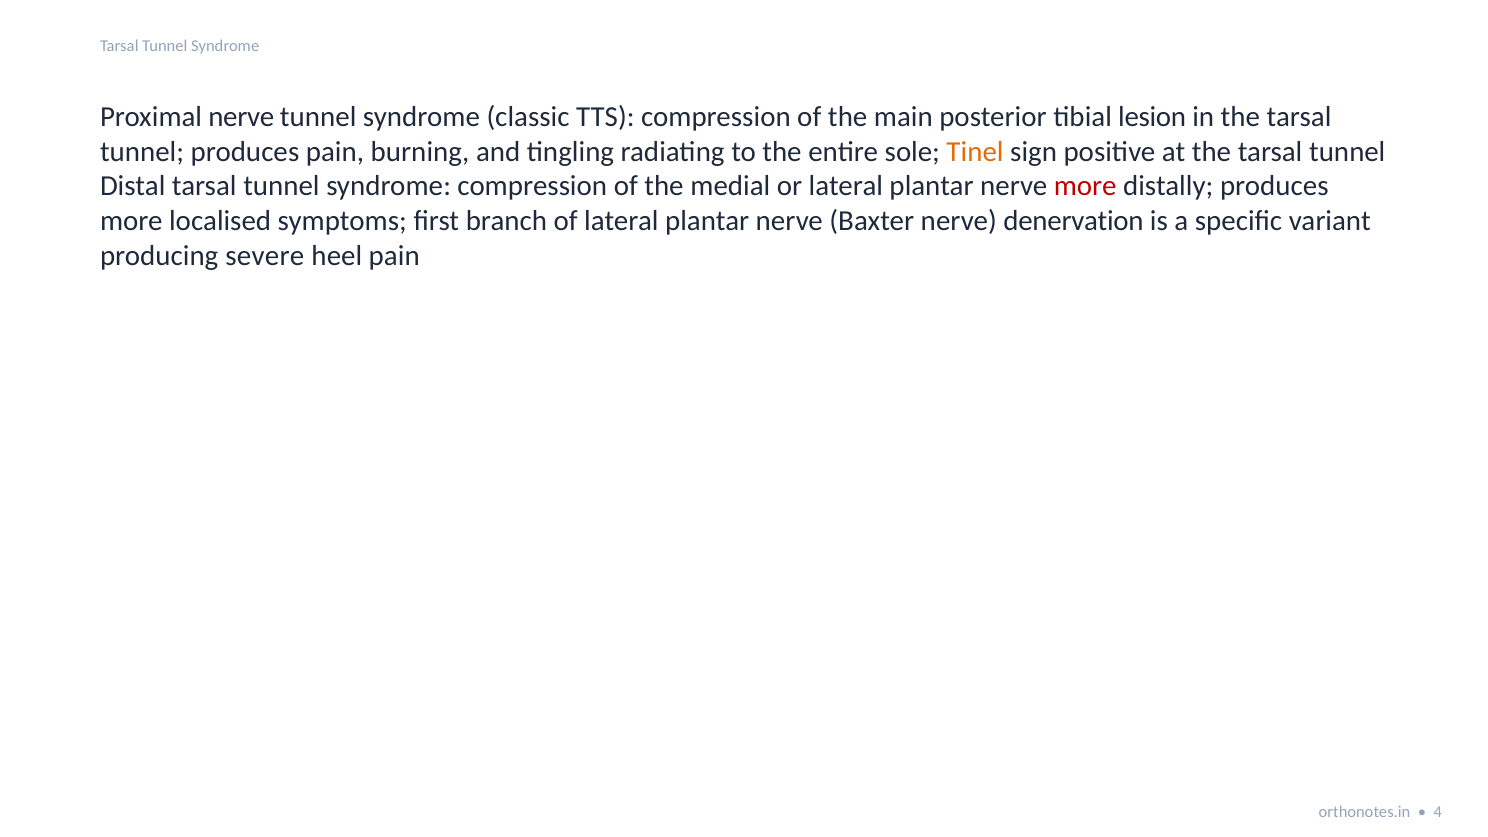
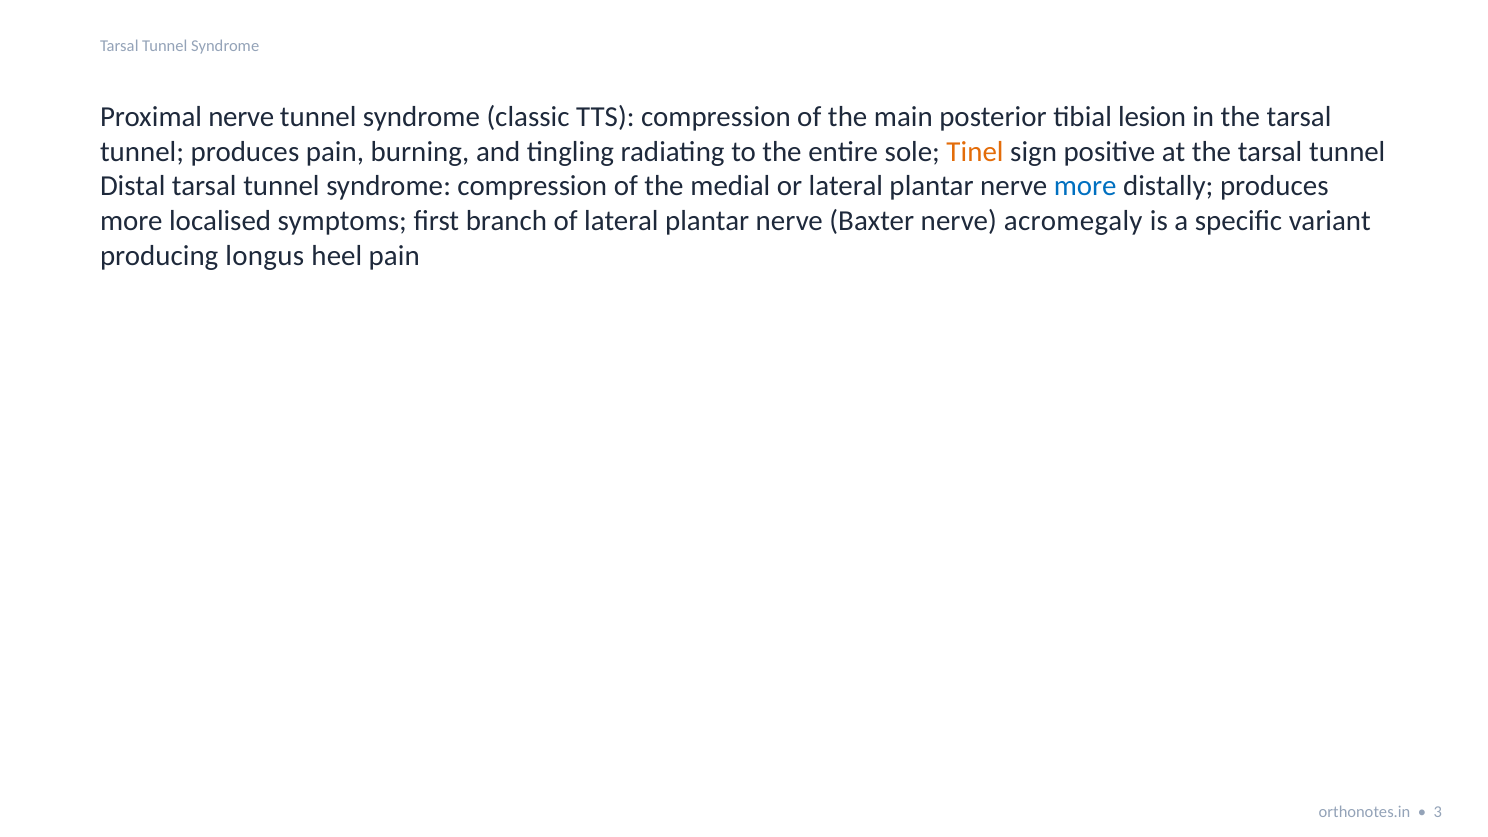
more colour: red -> blue (1085, 186)
denervation: denervation -> acromegaly (1073, 221)
severe: severe -> longus (265, 256)
4: 4 -> 3 (1438, 812)
